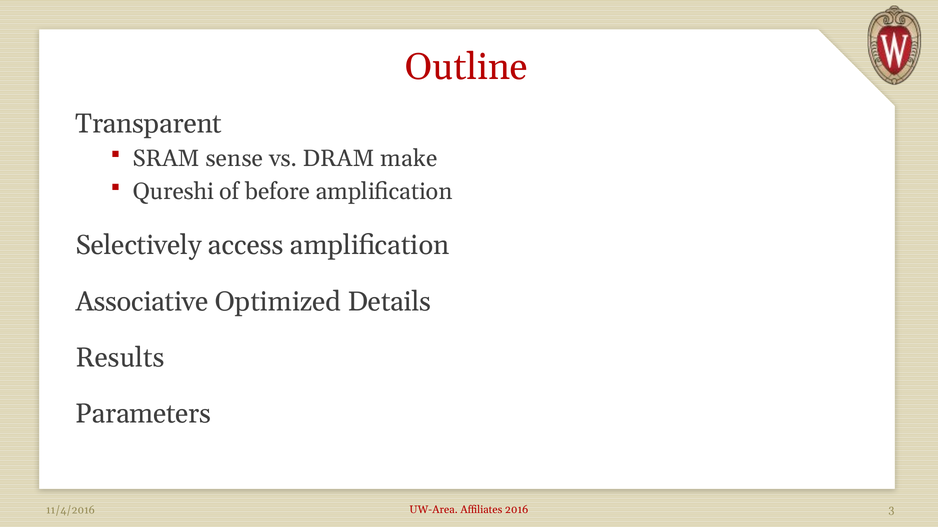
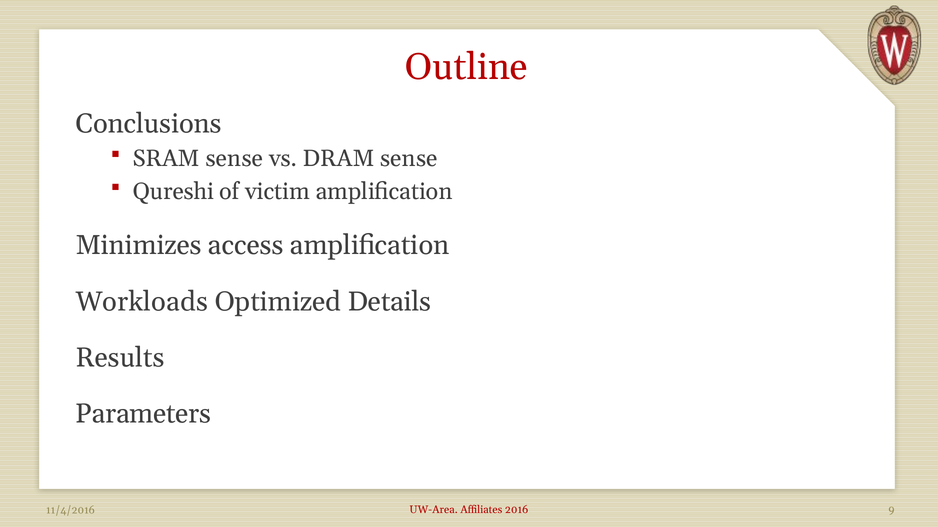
Transparent: Transparent -> Conclusions (149, 124)
DRAM make: make -> sense (409, 159)
before: before -> victim (278, 192)
Selectively: Selectively -> Minimizes (139, 246)
Associative: Associative -> Workloads (142, 302)
3: 3 -> 9 (892, 510)
